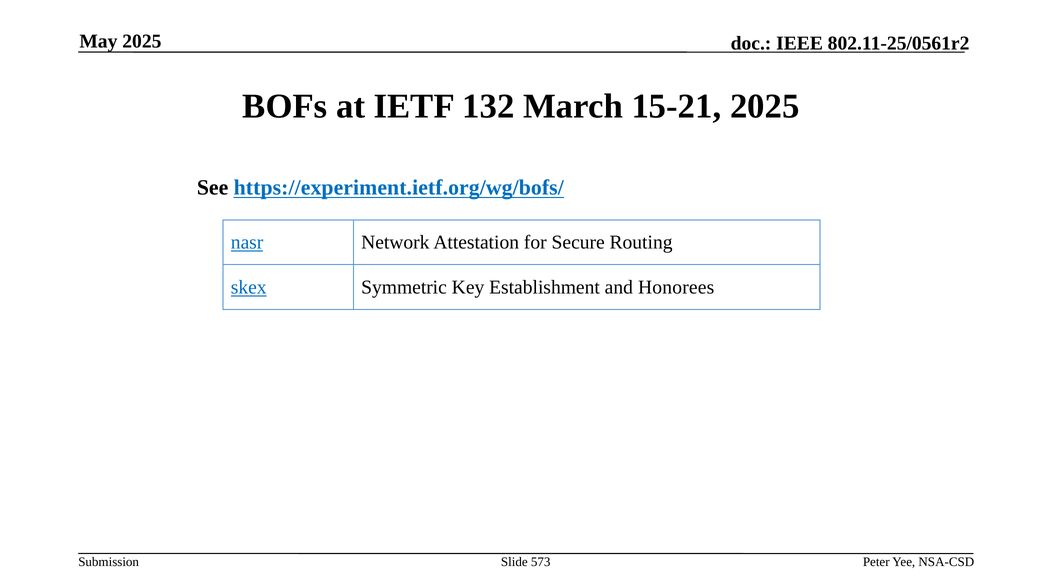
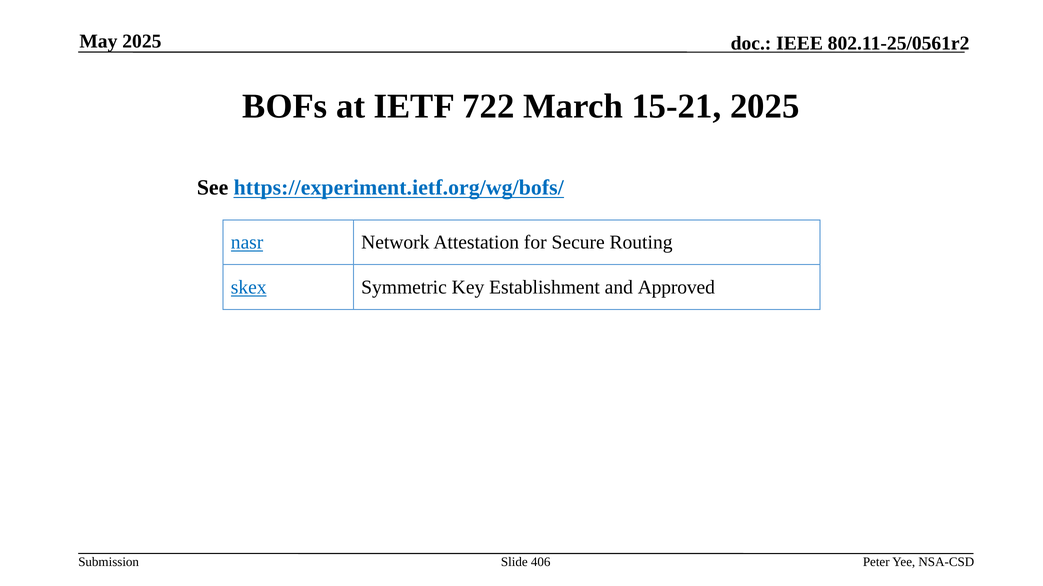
132: 132 -> 722 (488, 107)
Honorees: Honorees -> Approved (676, 288)
573: 573 -> 406 (541, 563)
